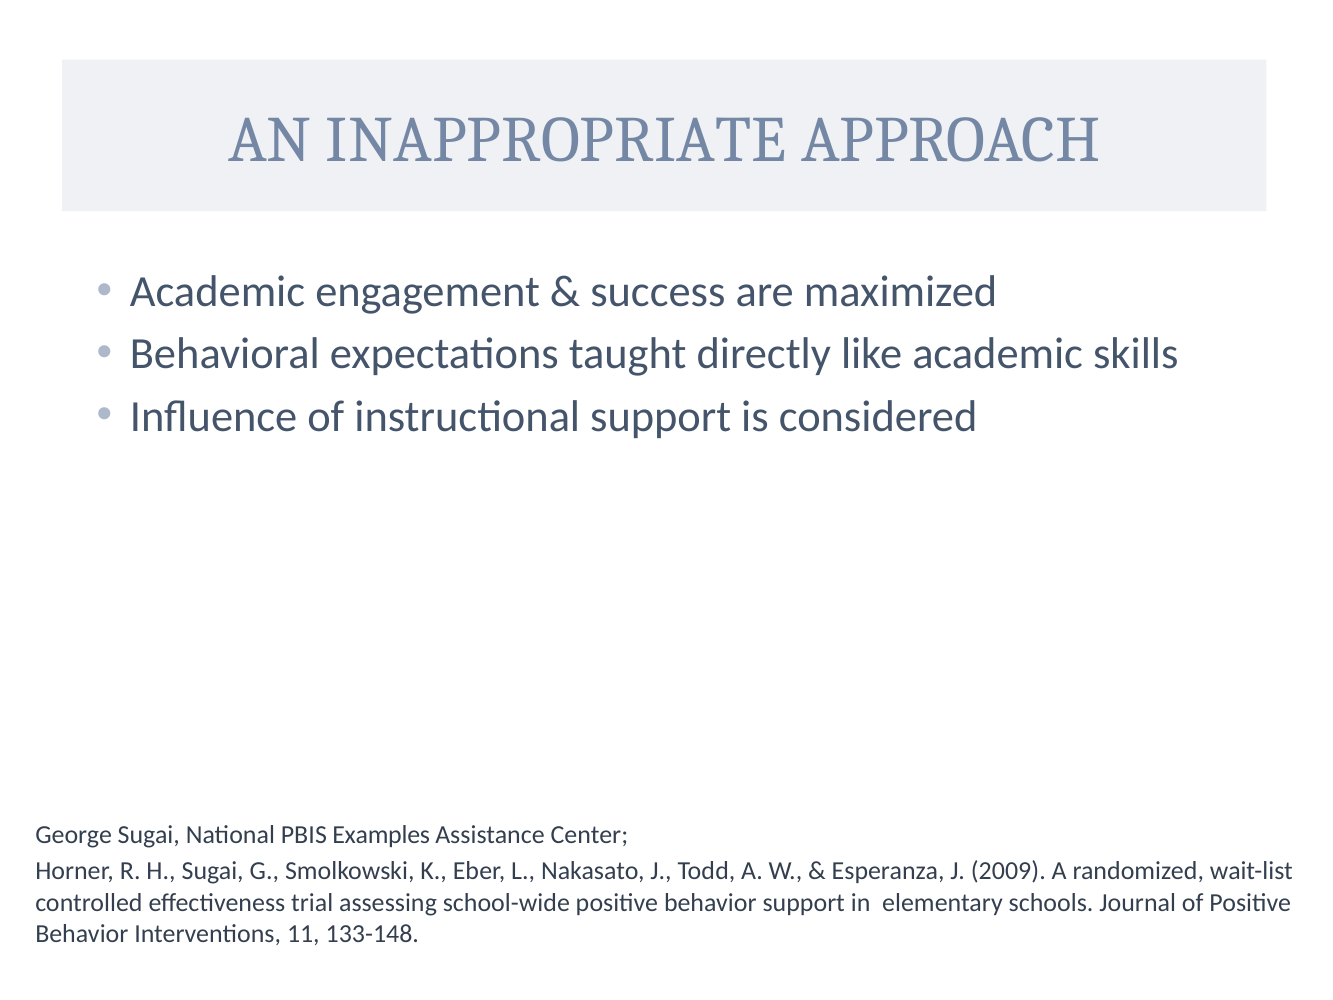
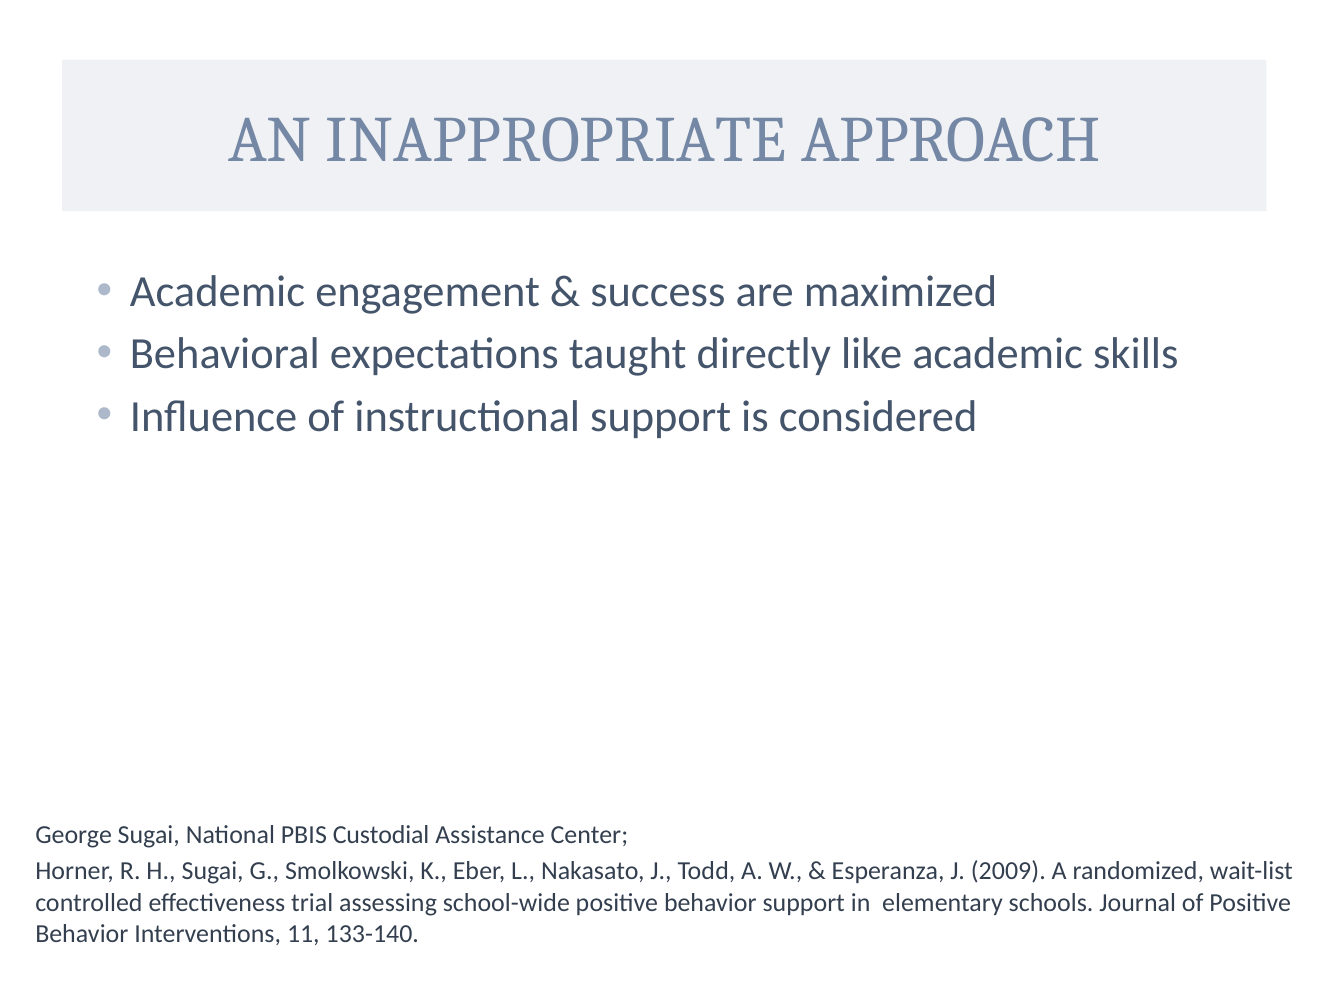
Examples: Examples -> Custodial (381, 835)
133-148: 133-148 -> 133-140 (372, 933)
